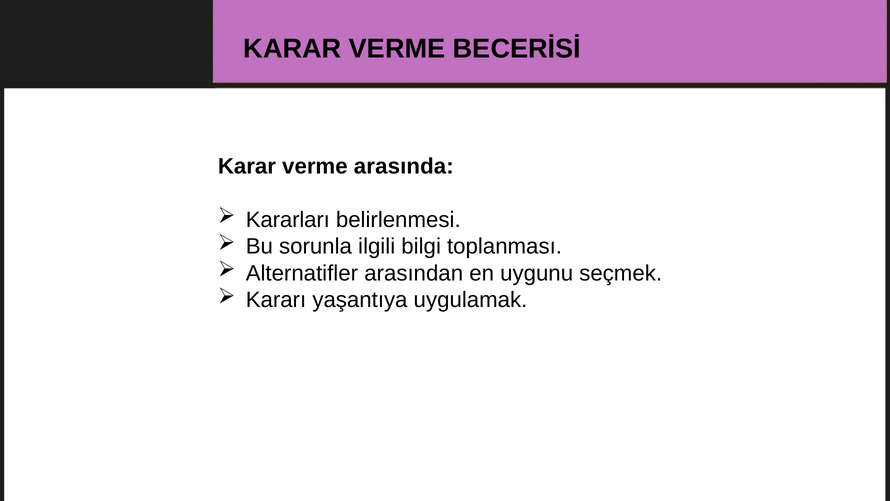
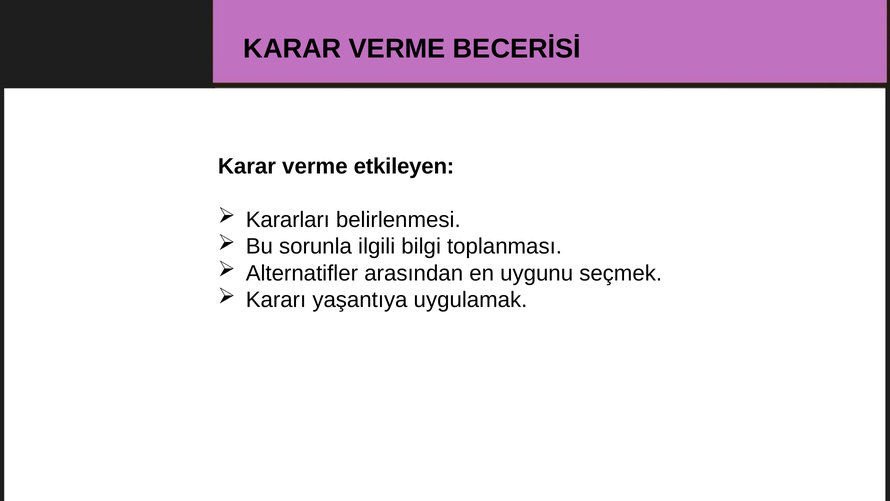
arasında: arasında -> etkileyen (404, 166)
